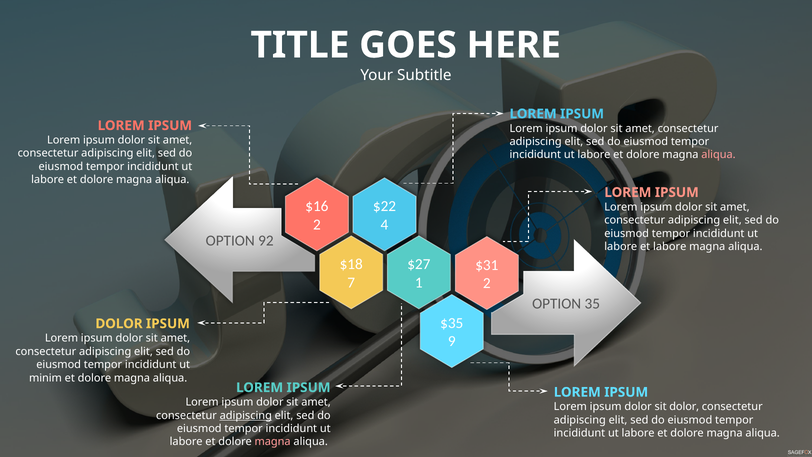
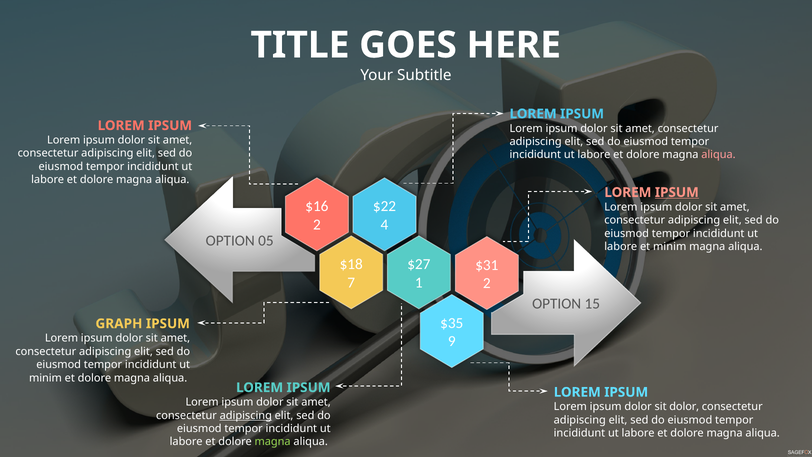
IPSUM underline: none -> present (677, 192)
92: 92 -> 05 (266, 241)
et labore: labore -> minim (670, 246)
35: 35 -> 15 (592, 304)
DOLOR: DOLOR -> GRAPH (119, 324)
magna colour: pink -> light green (273, 442)
